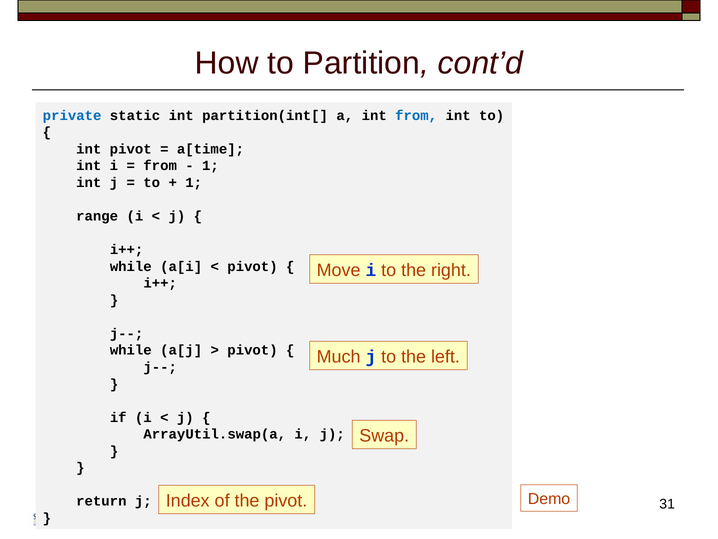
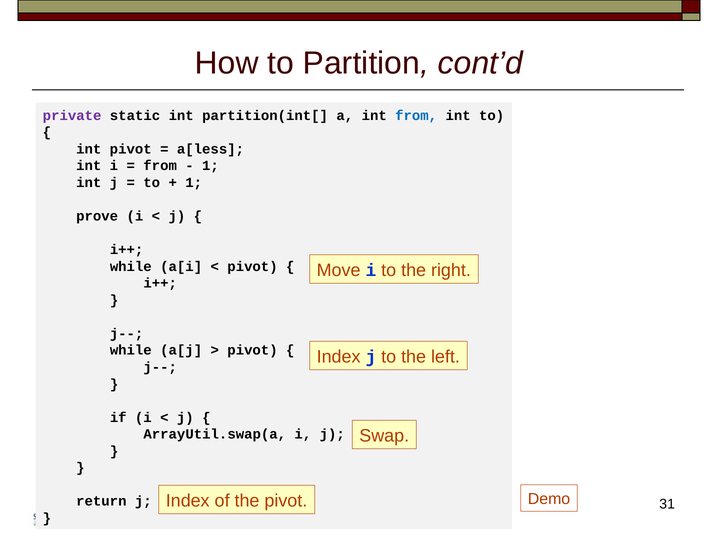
private colour: blue -> purple (72, 115)
a[time: a[time -> a[less (210, 149)
range: range -> prove (97, 216)
Much: Much -> Index (339, 357)
